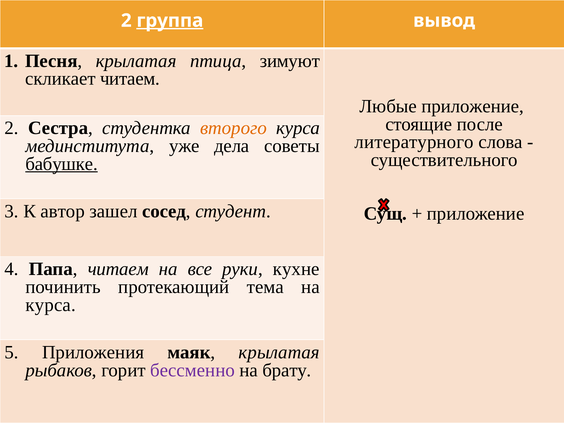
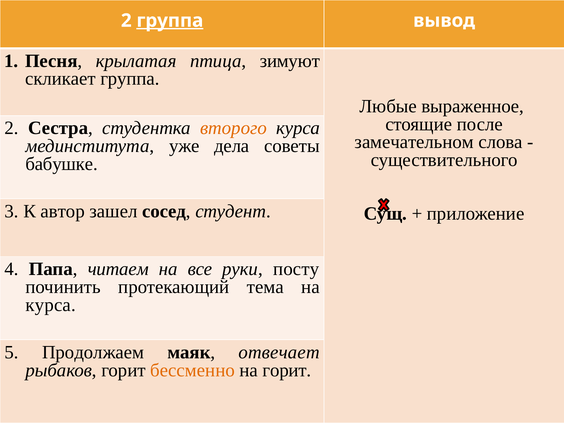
скликает читаем: читаем -> группа (130, 79)
Любые приложение: приложение -> выраженное (473, 106)
литературного: литературного -> замечательном (414, 142)
бабушке underline: present -> none (62, 164)
кухне: кухне -> посту (296, 269)
Приложения: Приложения -> Продолжаем (93, 352)
маяк крылатая: крылатая -> отвечает (279, 352)
бессменно colour: purple -> orange (193, 370)
на брату: брату -> горит (287, 370)
